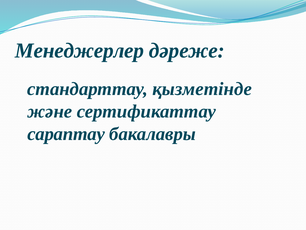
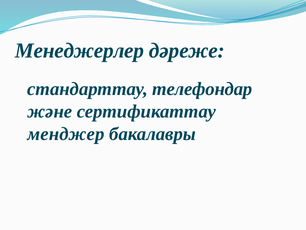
қызметінде: қызметінде -> телефондар (202, 89)
сараптау: сараптау -> менджер (66, 134)
